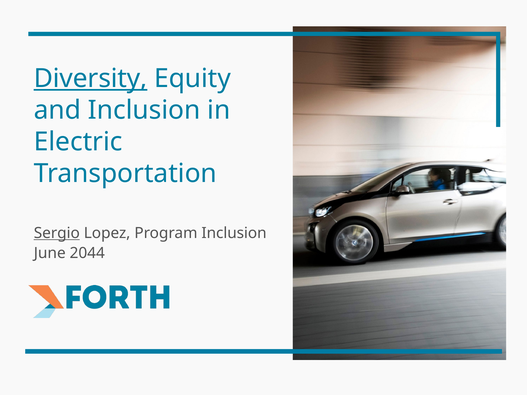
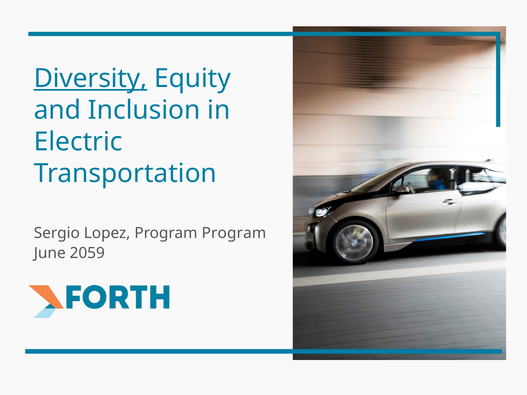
Sergio underline: present -> none (57, 233)
Program Inclusion: Inclusion -> Program (234, 233)
2044: 2044 -> 2059 (87, 253)
